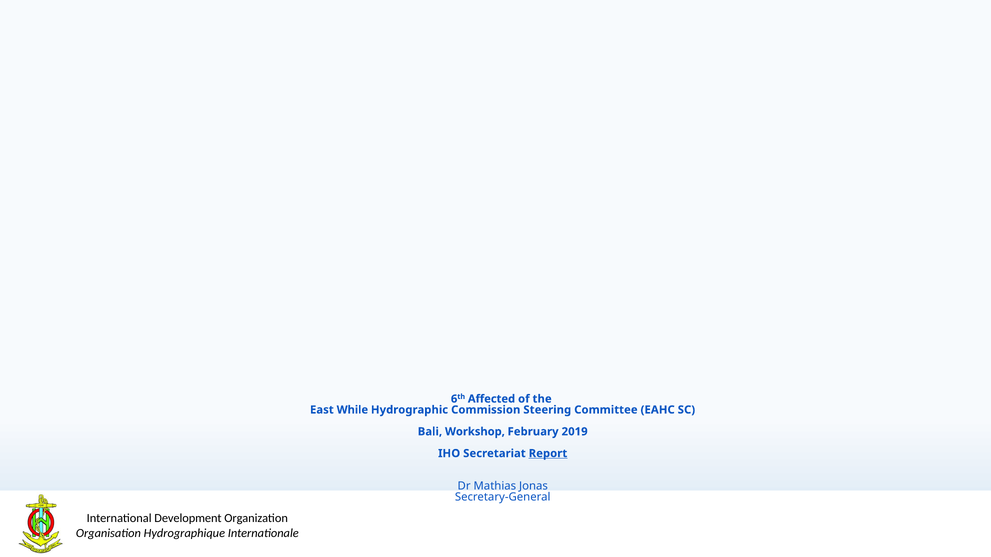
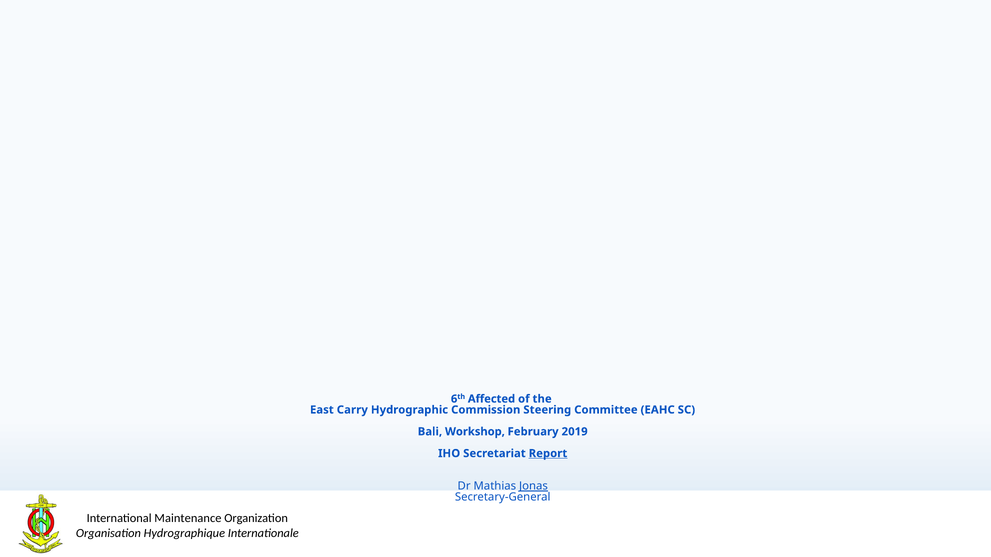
While: While -> Carry (352, 410)
Jonas underline: none -> present (534, 487)
Development: Development -> Maintenance (188, 519)
